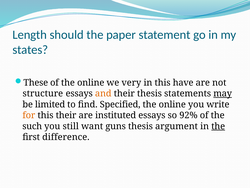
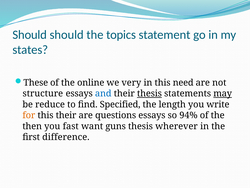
Length: Length -> Should (30, 35)
paper: paper -> topics (121, 35)
have: have -> need (183, 82)
and colour: orange -> blue (103, 93)
thesis underline: none -> present (149, 93)
limited: limited -> reduce (50, 104)
online: online -> length (172, 104)
instituted: instituted -> questions (116, 115)
92%: 92% -> 94% (188, 115)
such: such -> then (32, 126)
still: still -> fast (71, 126)
argument: argument -> wherever (177, 126)
the underline: present -> none (218, 126)
